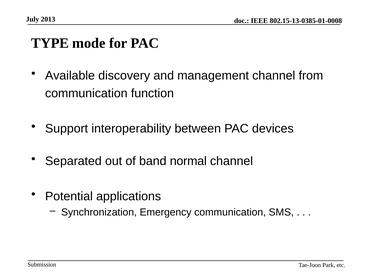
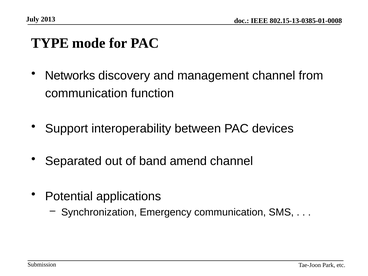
Available: Available -> Networks (70, 76)
normal: normal -> amend (188, 161)
